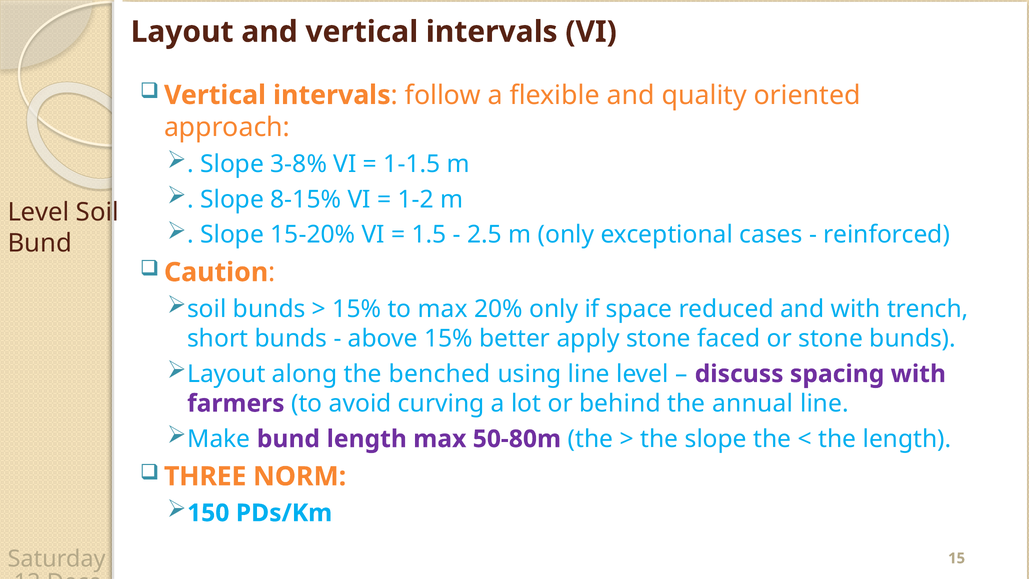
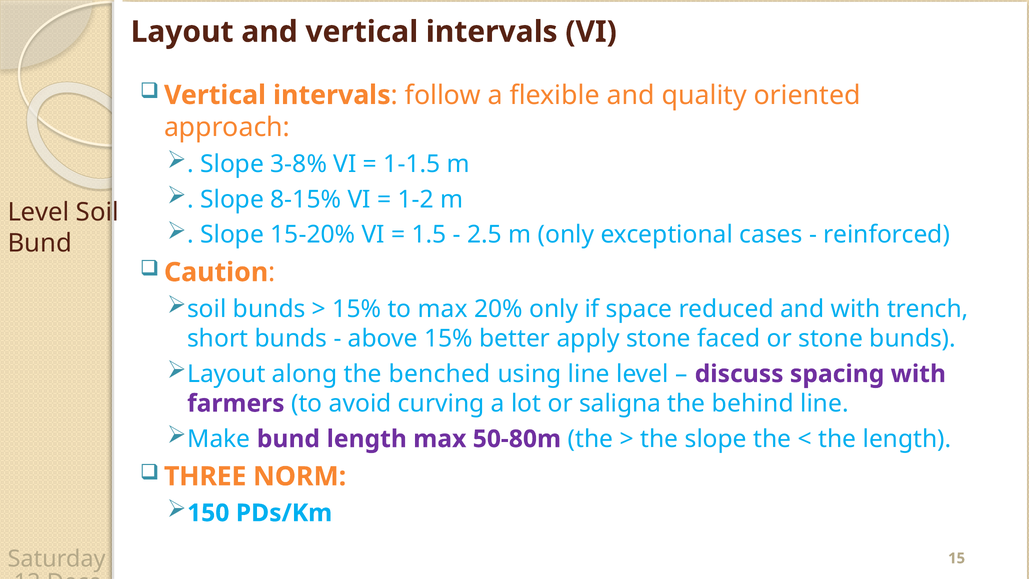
behind: behind -> saligna (620, 403)
annual: annual -> behind (753, 403)
